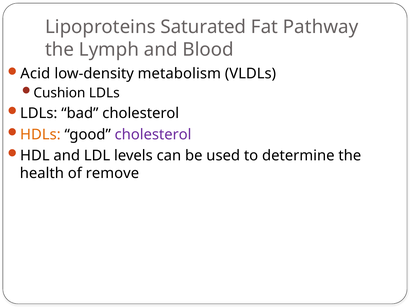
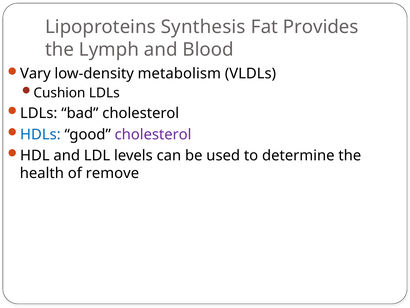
Saturated: Saturated -> Synthesis (203, 27)
Pathway: Pathway -> Provides (321, 27)
Acid: Acid -> Vary (35, 74)
HDLs colour: orange -> blue (40, 134)
